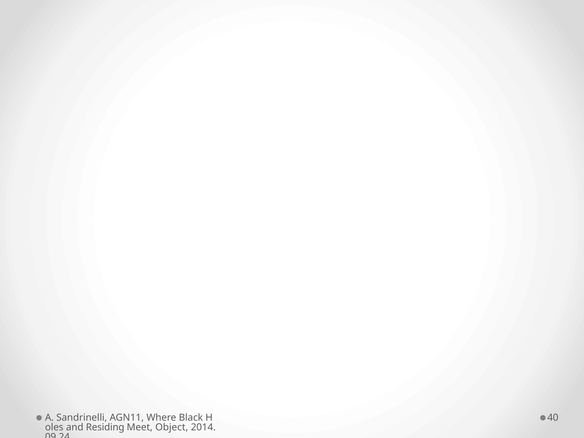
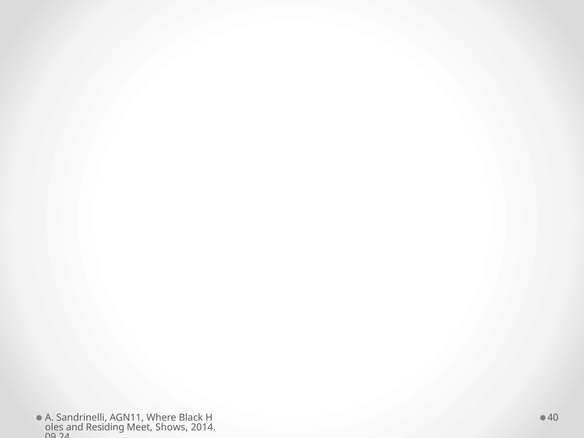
Object: Object -> Shows (172, 427)
